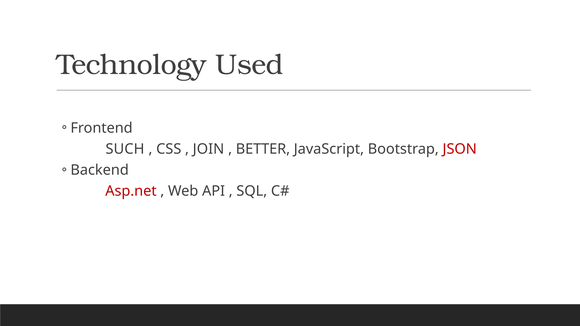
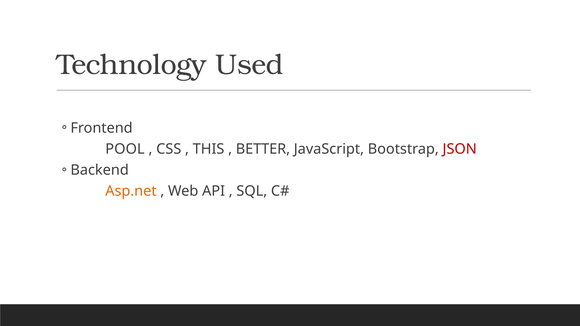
SUCH: SUCH -> POOL (125, 149)
JOIN: JOIN -> THIS (209, 149)
Asp.net colour: red -> orange (131, 191)
